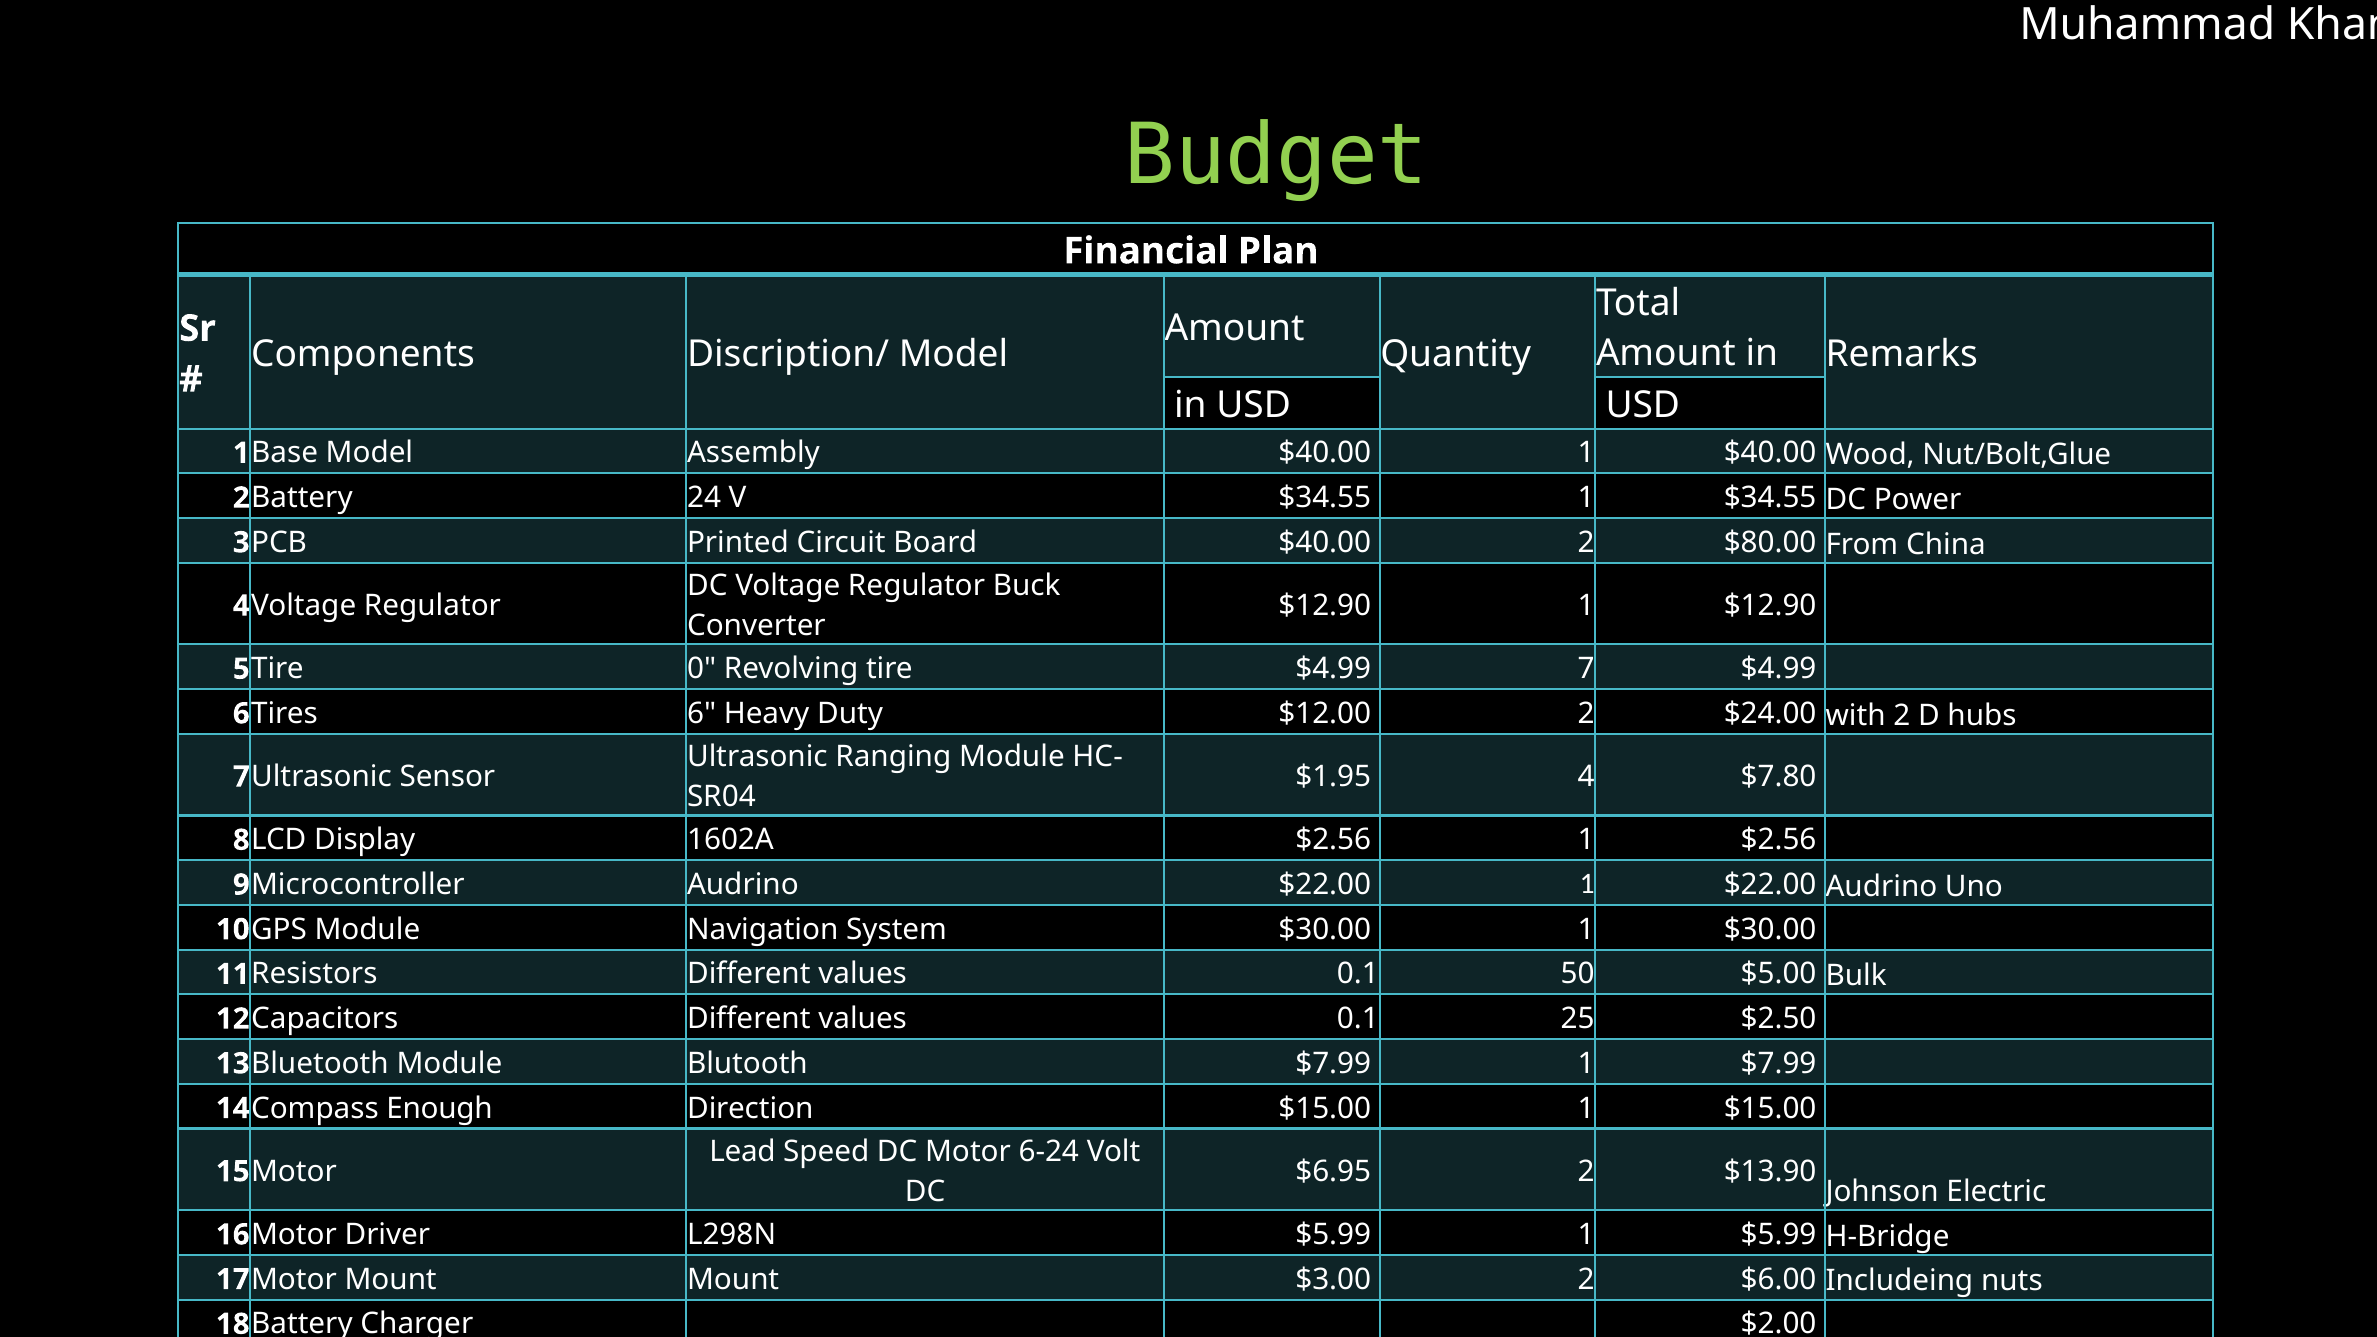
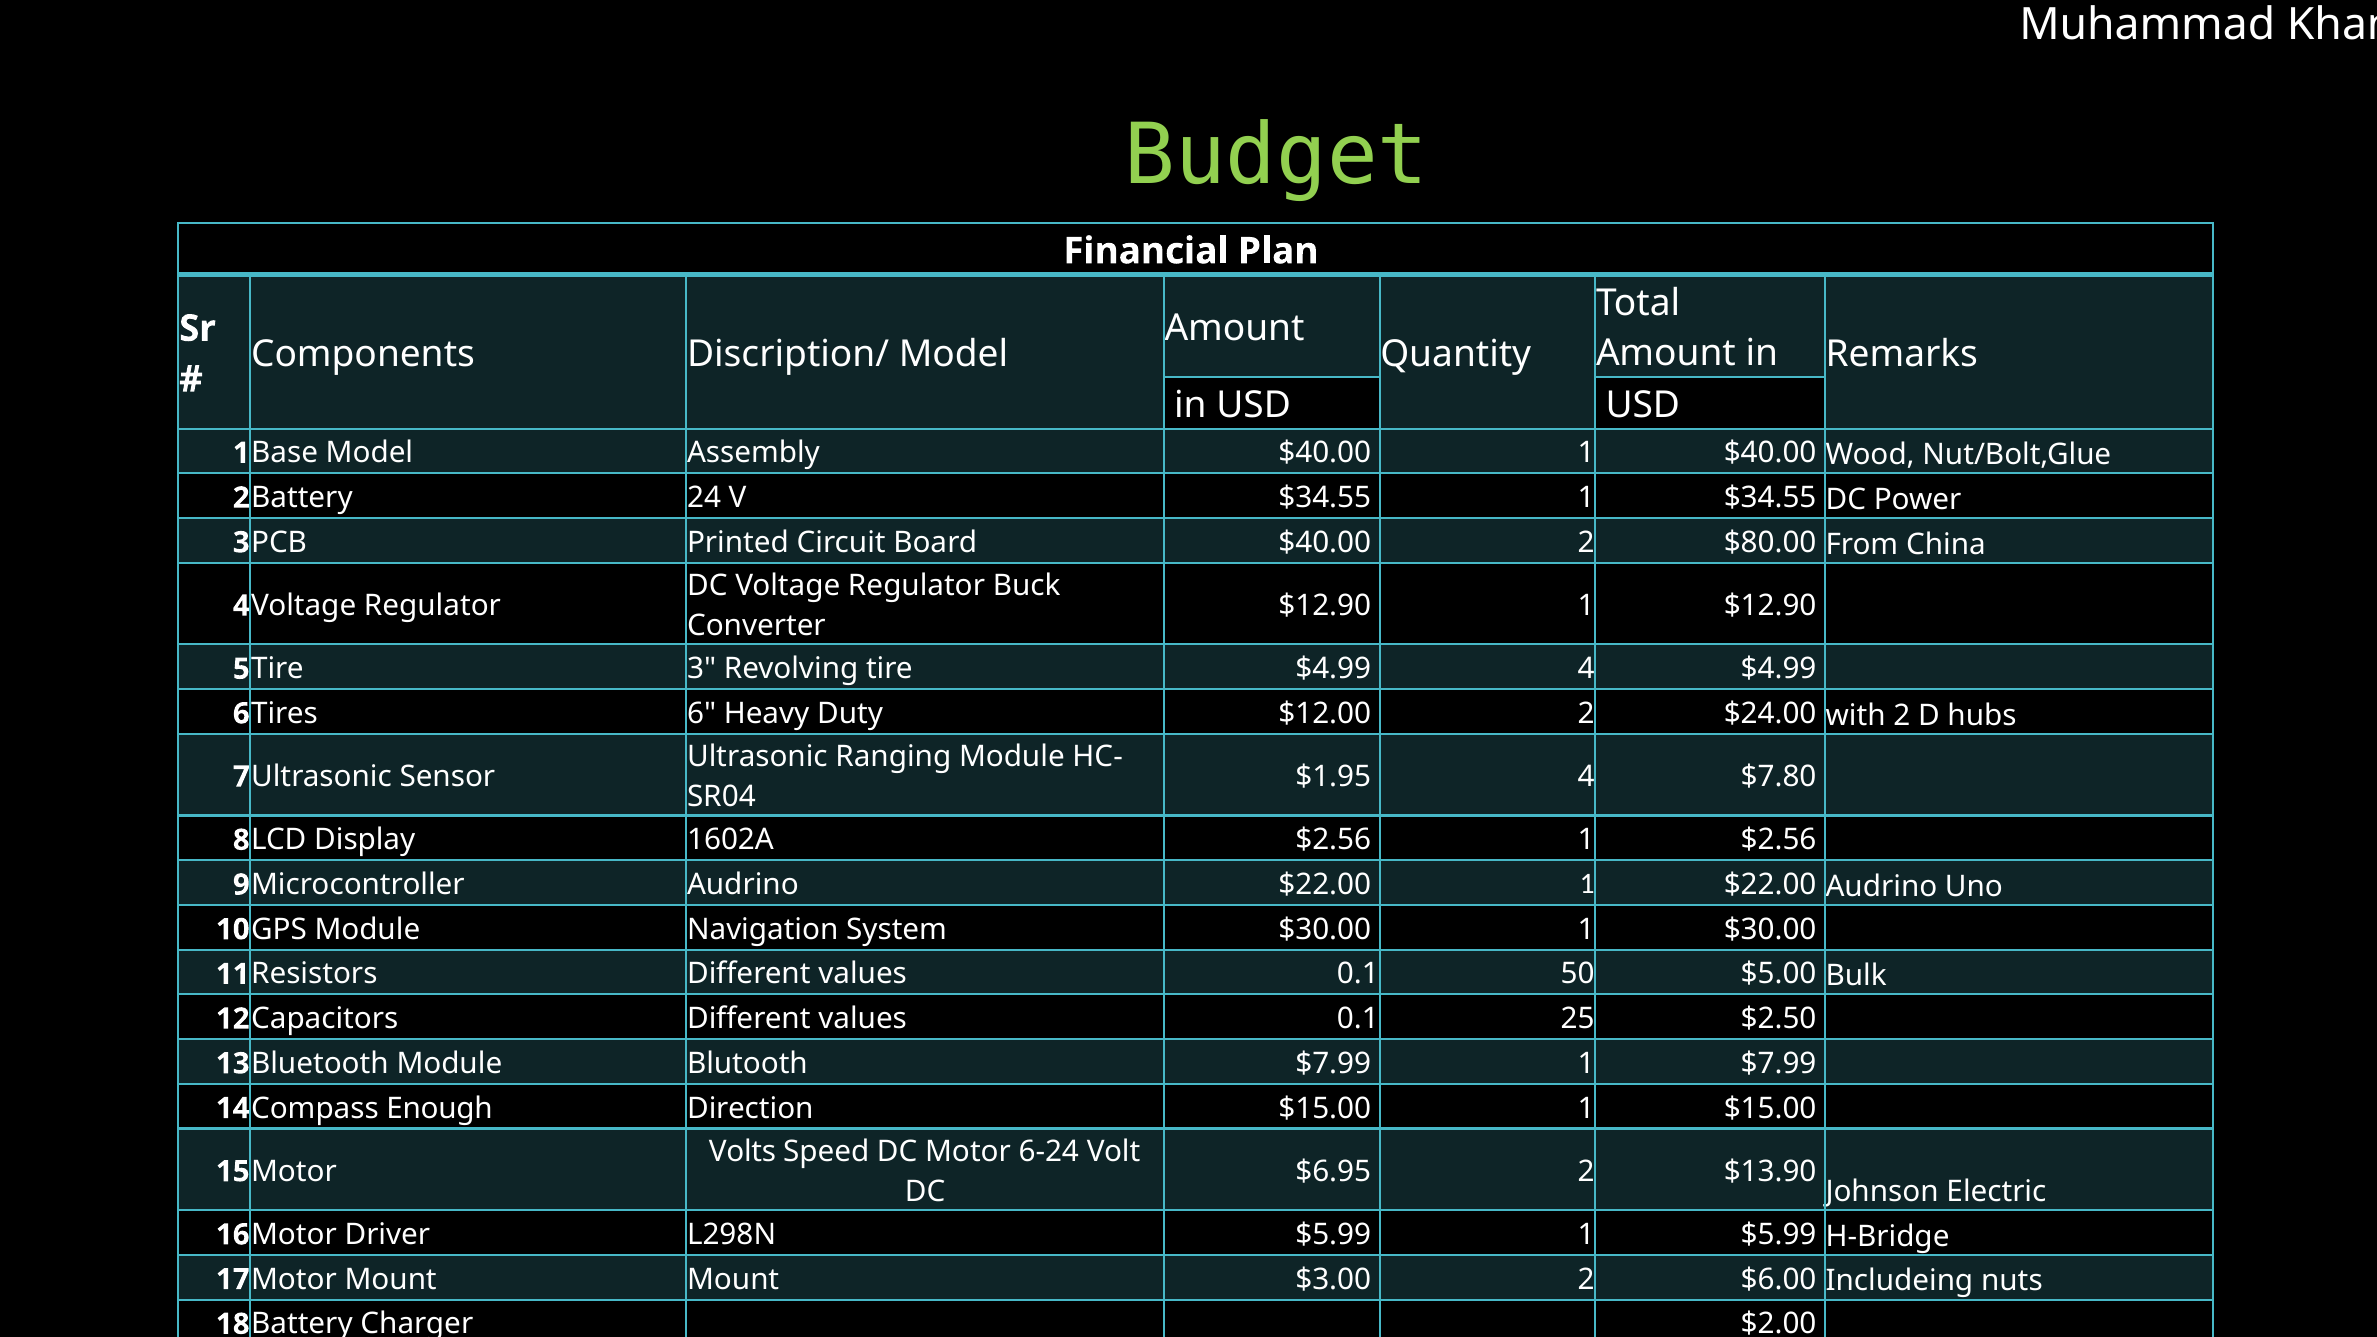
0: 0 -> 3 (702, 669)
$4.99 7: 7 -> 4 (1586, 669)
Lead: Lead -> Volts (743, 1151)
